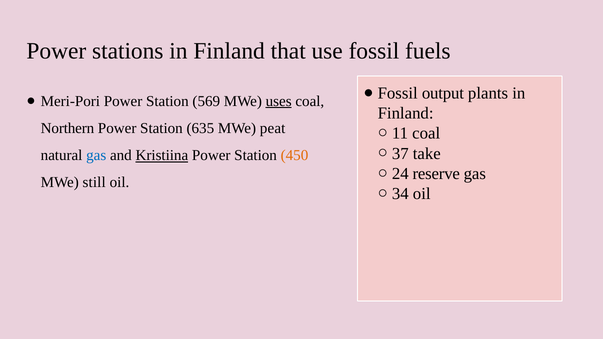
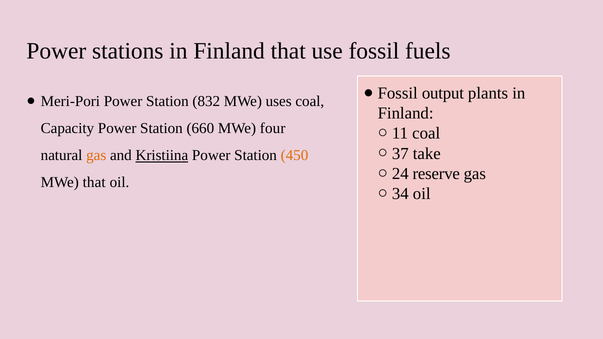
569: 569 -> 832 (206, 101)
uses underline: present -> none (279, 101)
Northern: Northern -> Capacity (67, 128)
635: 635 -> 660 (200, 128)
peat: peat -> four (273, 128)
gas colour: blue -> orange (96, 155)
MWe still: still -> that (94, 183)
